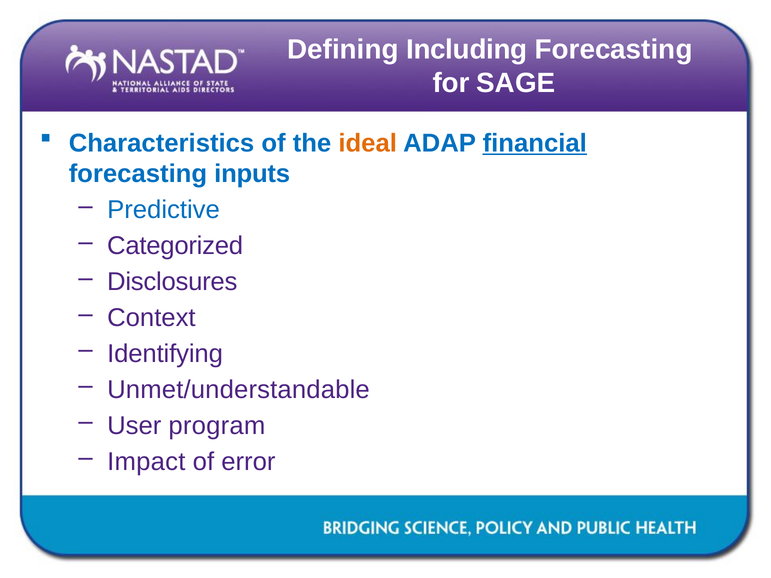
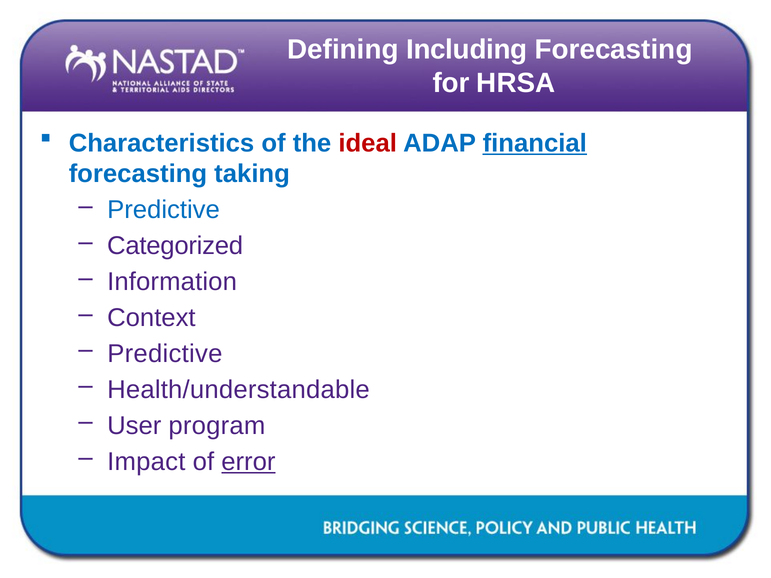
SAGE: SAGE -> HRSA (516, 83)
ideal colour: orange -> red (368, 143)
inputs: inputs -> taking (252, 174)
Disclosures: Disclosures -> Information (172, 282)
Identifying: Identifying -> Predictive (165, 354)
Unmet/understandable: Unmet/understandable -> Health/understandable (238, 390)
error underline: none -> present (248, 462)
